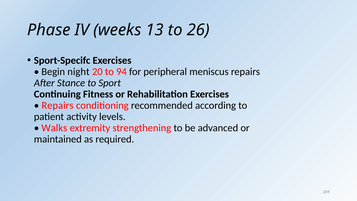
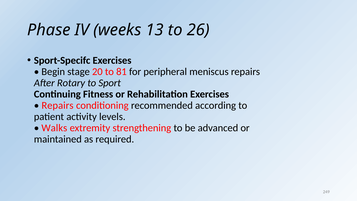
night: night -> stage (79, 72)
94: 94 -> 81 (121, 72)
Stance: Stance -> Rotary (71, 83)
